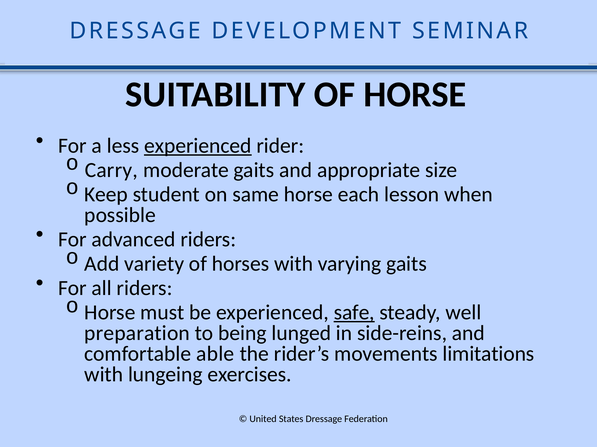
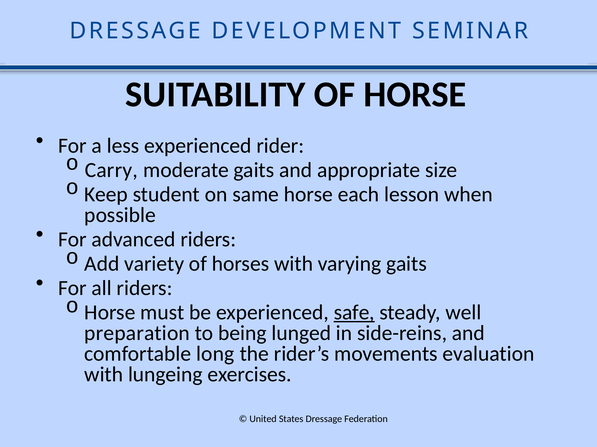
experienced underline: present -> none (198, 146)
able: able -> long (215, 354)
limitations: limitations -> evaluation (488, 354)
